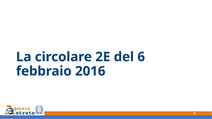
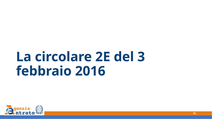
6: 6 -> 3 (141, 57)
